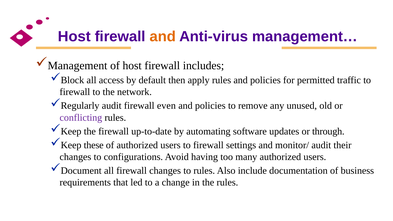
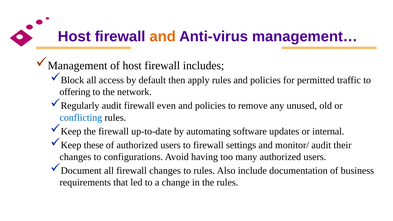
firewall: firewall -> offering (75, 92)
conflicting colour: purple -> blue (81, 118)
through: through -> internal (328, 131)
